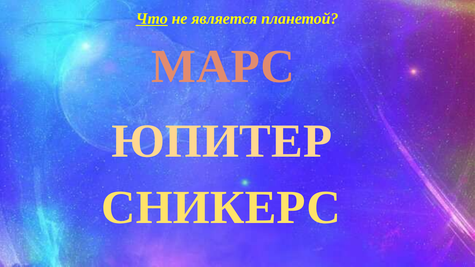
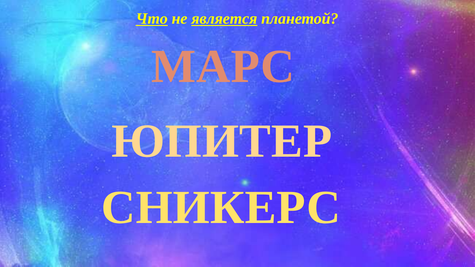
является underline: none -> present (224, 19)
